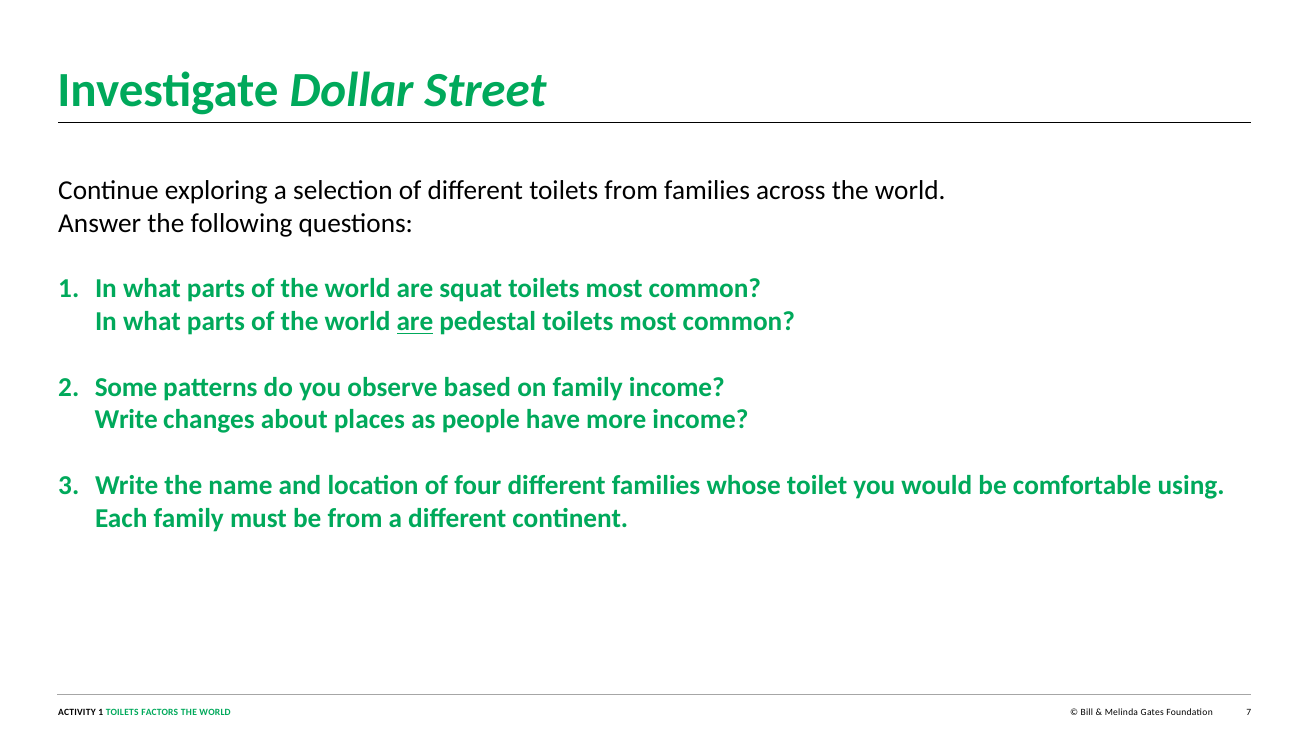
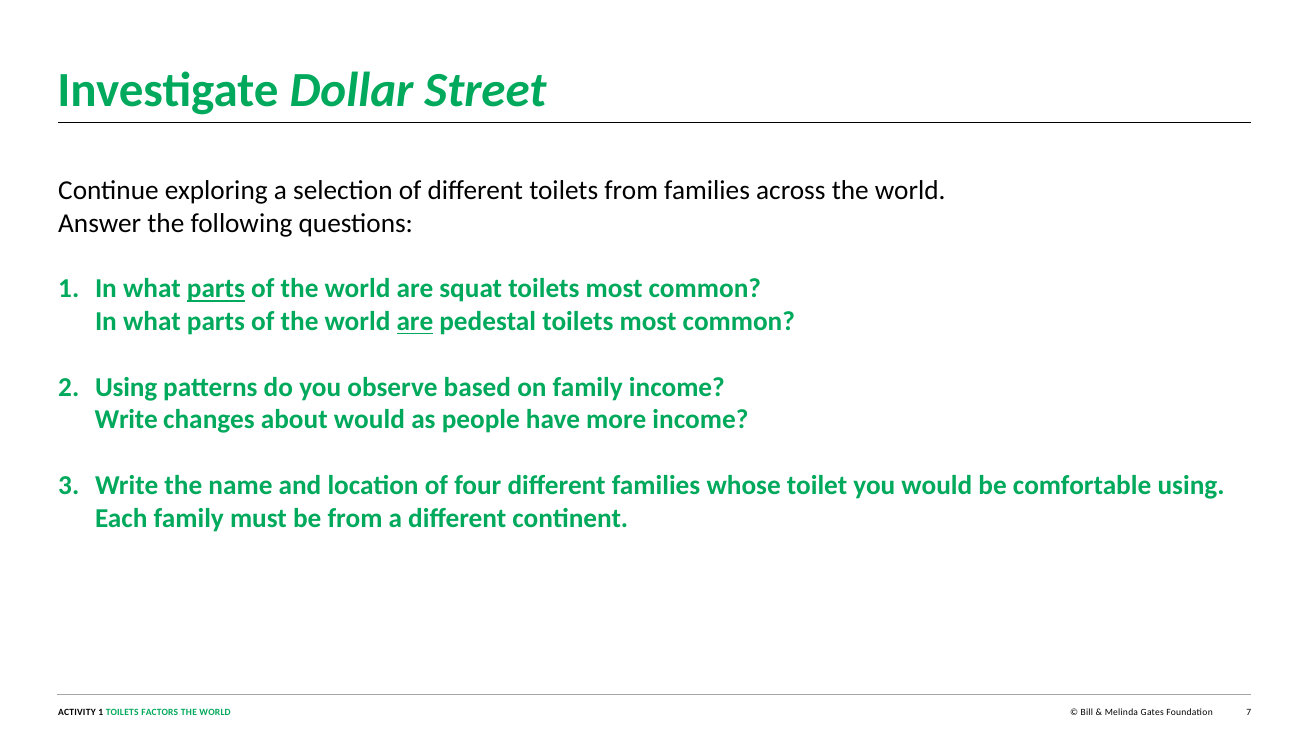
parts underline: none -> present (216, 289)
Some: Some -> Using (126, 387)
about places: places -> would (369, 420)
